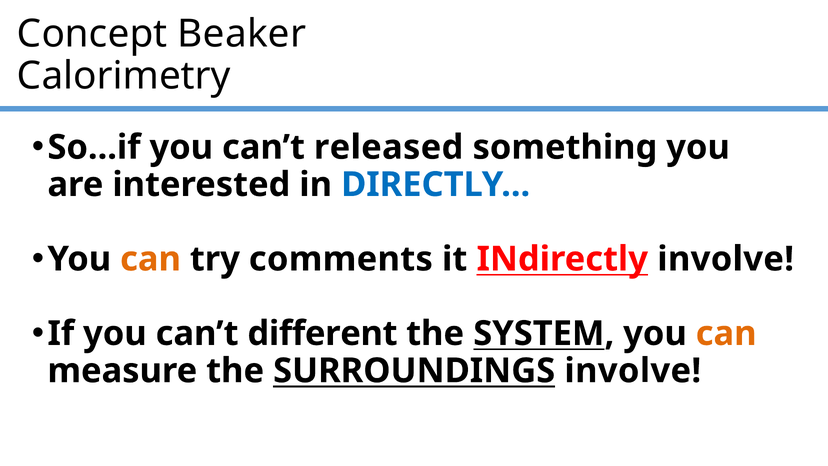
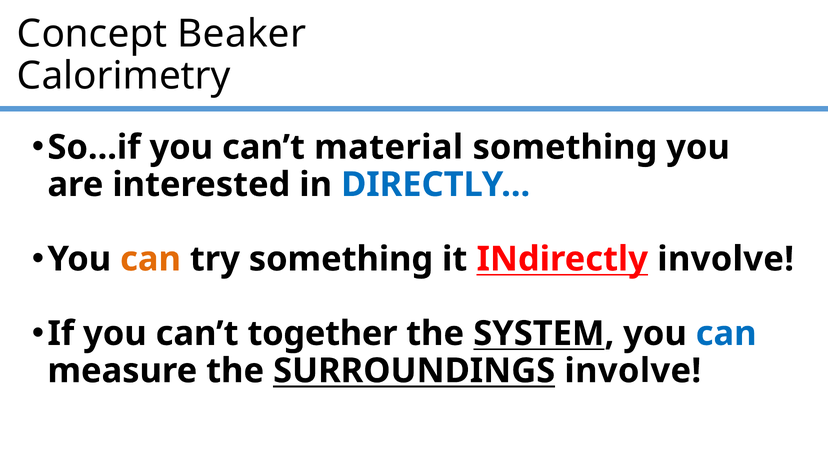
released: released -> material (389, 147)
try comments: comments -> something (341, 259)
different: different -> together (322, 333)
can colour: orange -> blue (726, 333)
